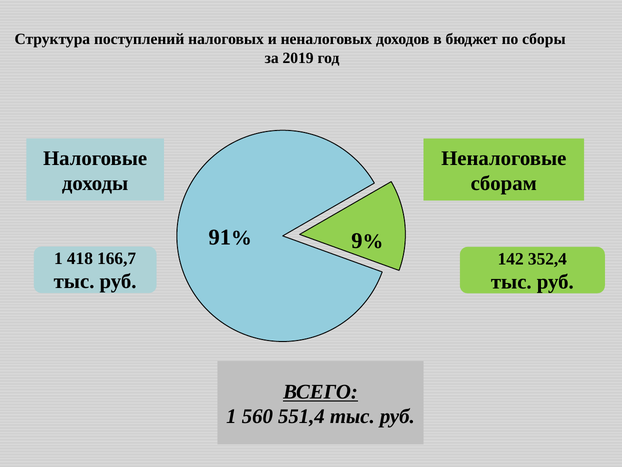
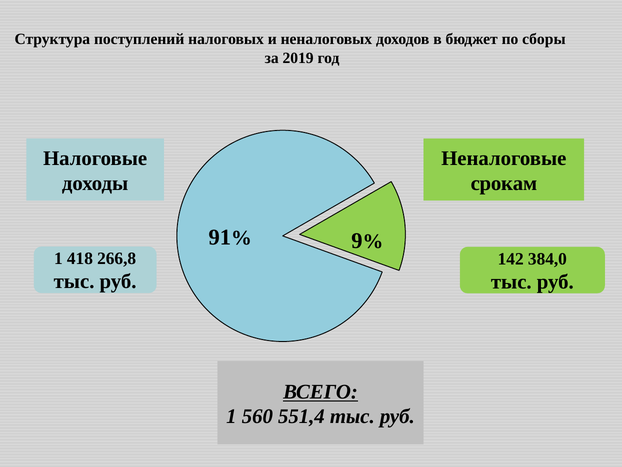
сборам: сборам -> срокам (504, 183)
166,7: 166,7 -> 266,8 (117, 258)
352,4: 352,4 -> 384,0 (547, 259)
